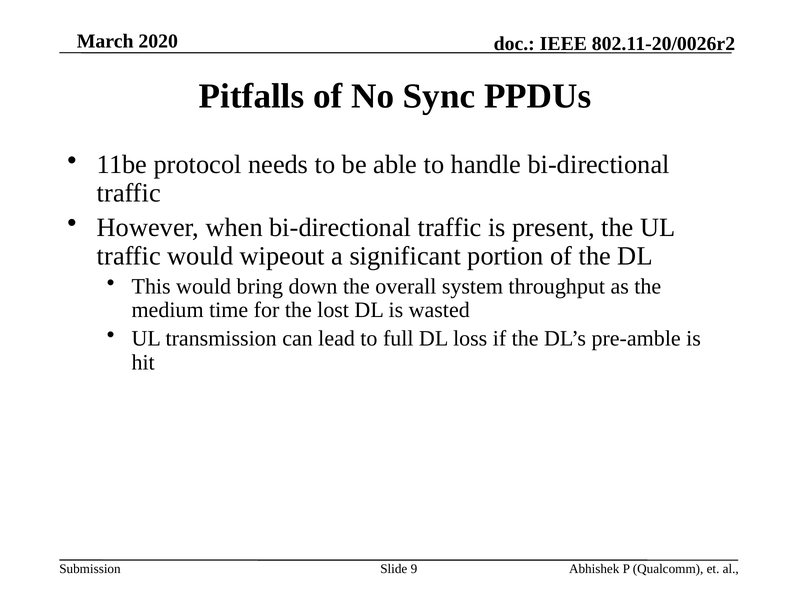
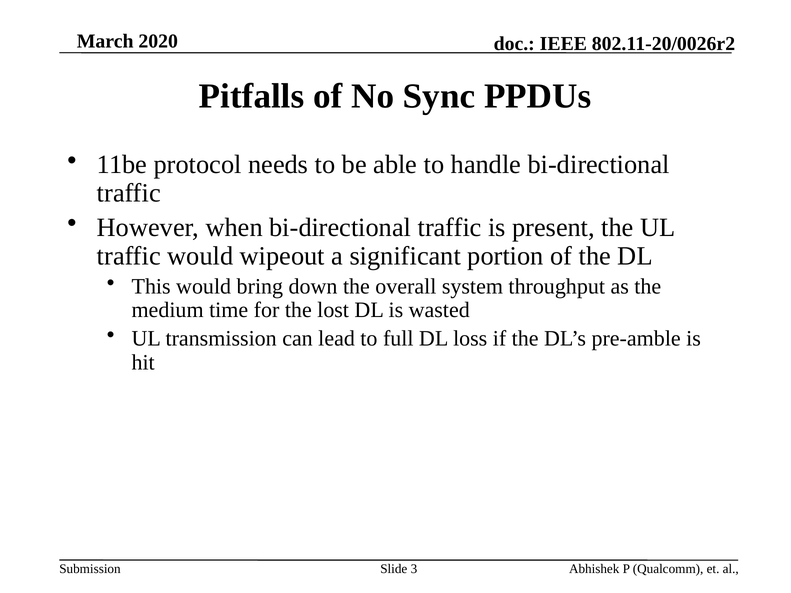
9: 9 -> 3 (414, 569)
